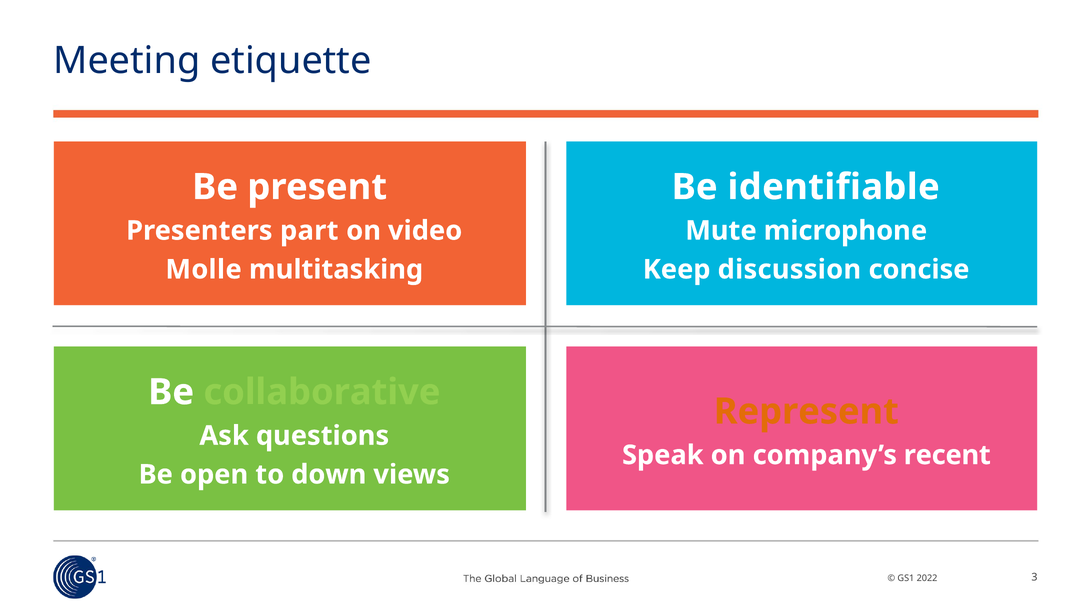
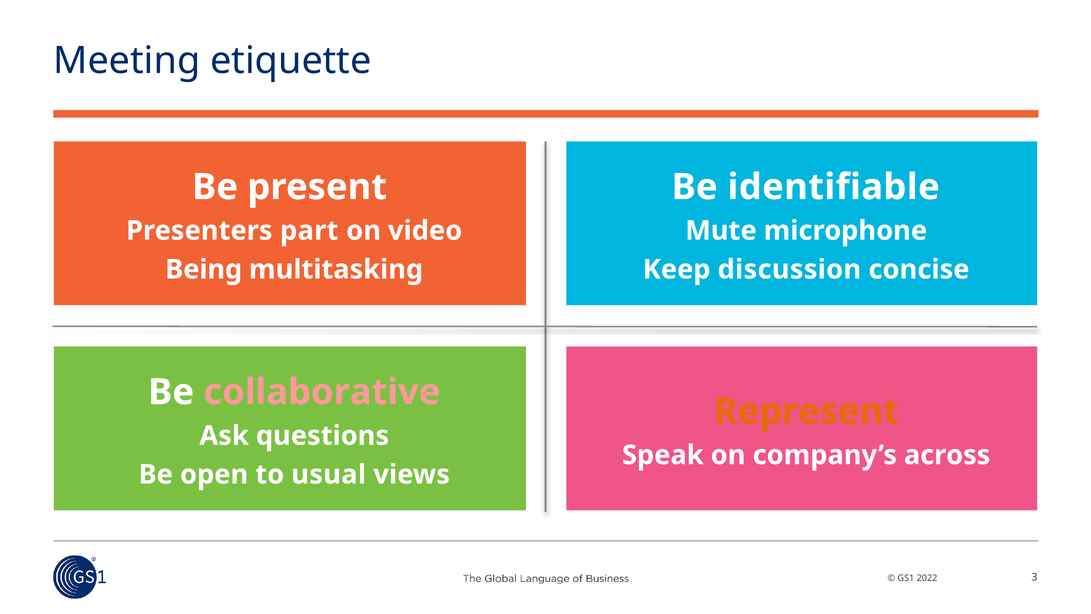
Molle: Molle -> Being (204, 269)
collaborative colour: light green -> pink (322, 392)
recent: recent -> across (947, 455)
down: down -> usual (329, 474)
